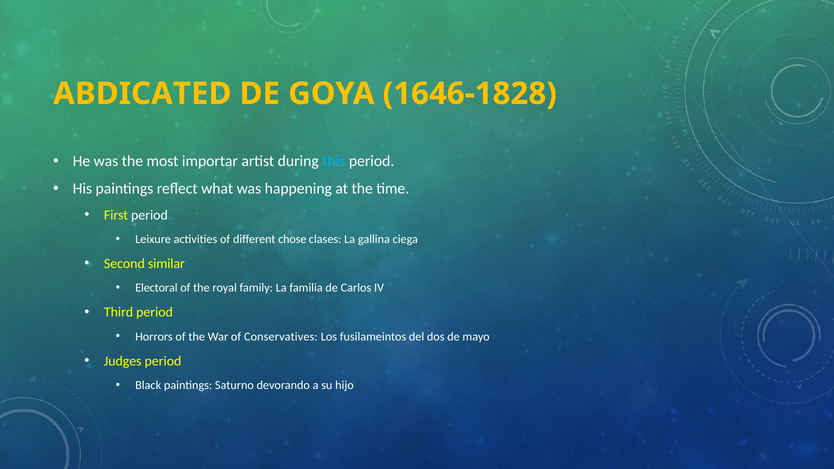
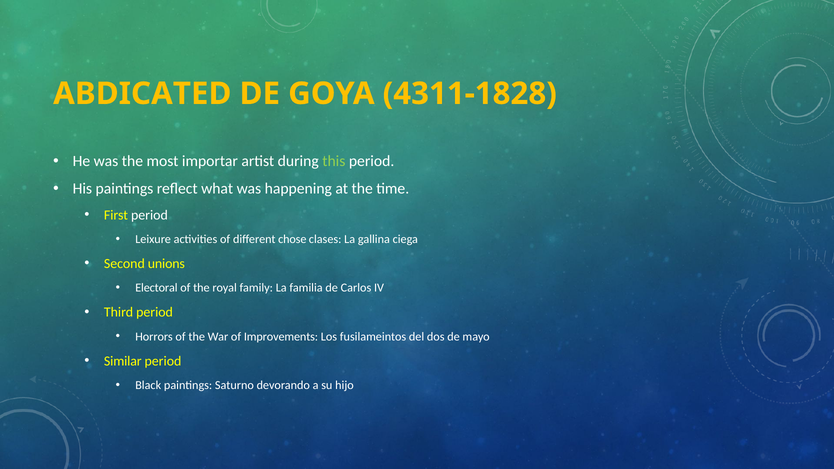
1646-1828: 1646-1828 -> 4311-1828 (470, 94)
this colour: light blue -> light green (334, 161)
similar: similar -> unions (166, 264)
Conservatives: Conservatives -> Improvements (281, 337)
Judges: Judges -> Similar (123, 361)
